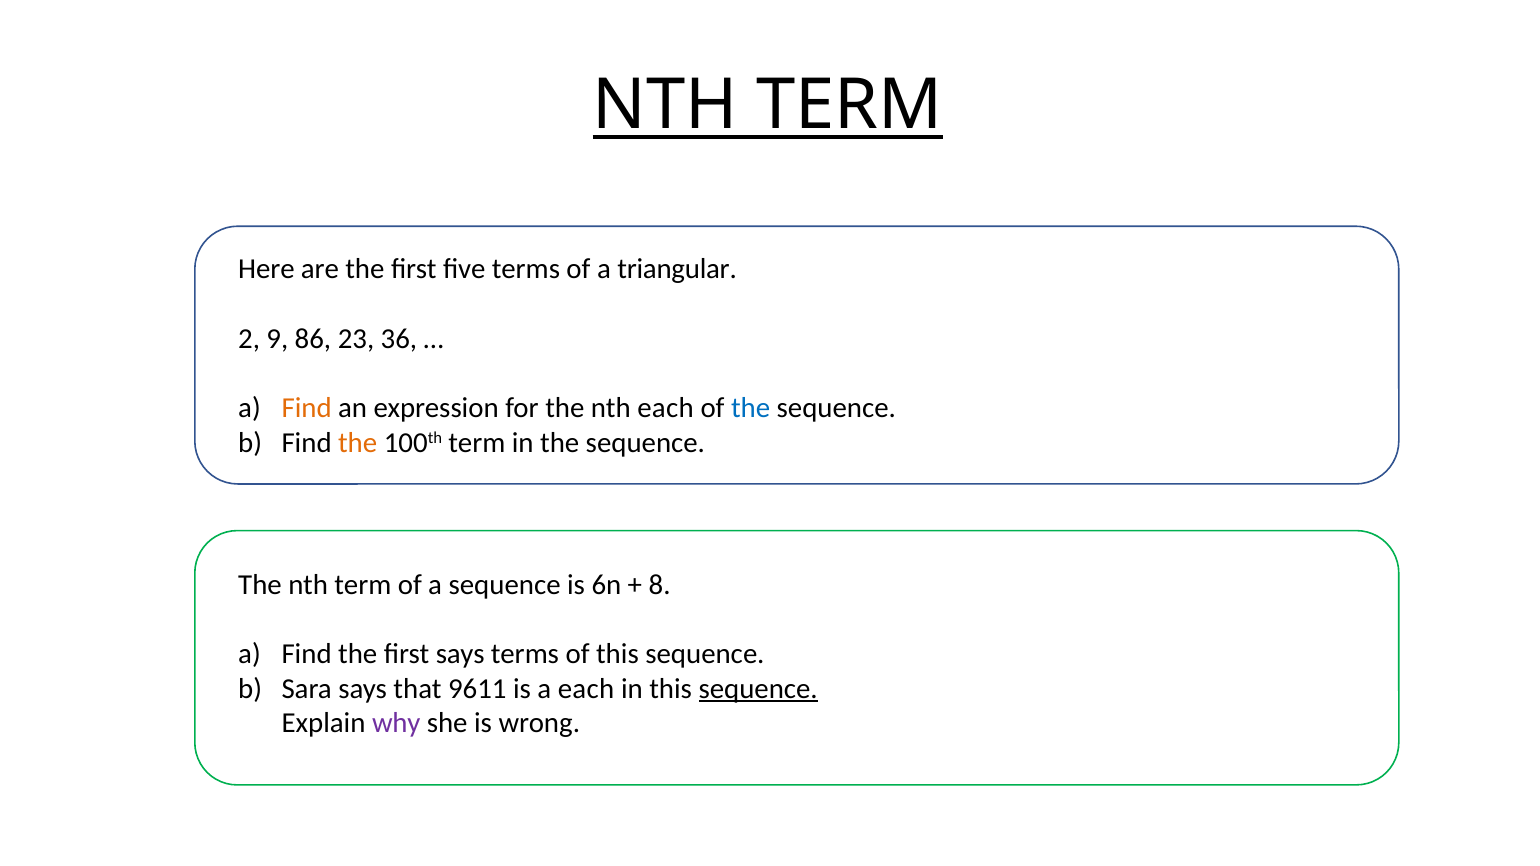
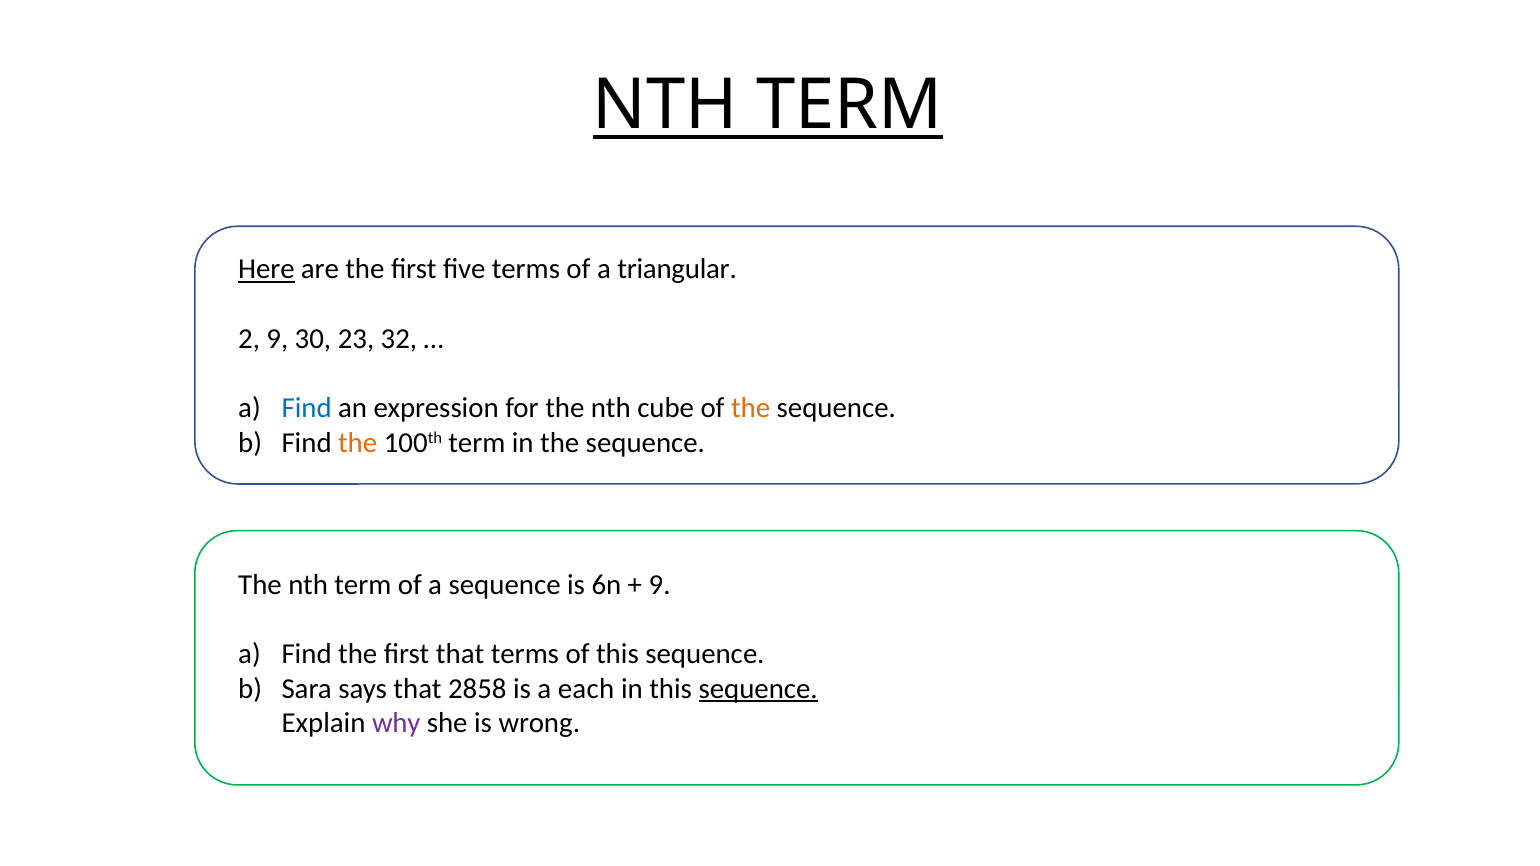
Here underline: none -> present (266, 269)
86: 86 -> 30 (313, 339)
36: 36 -> 32 (399, 339)
Find colour: orange -> blue (307, 408)
nth each: each -> cube (666, 408)
the colour: blue -> orange (751, 408)
8: 8 -> 9 (660, 585)
first says: says -> that (460, 654)
9611: 9611 -> 2858 (477, 689)
